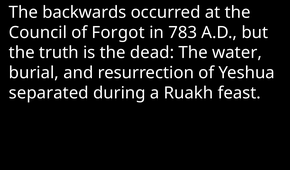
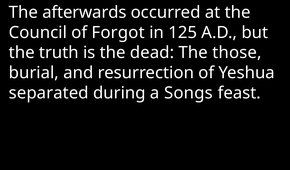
backwards: backwards -> afterwards (84, 12)
783: 783 -> 125 (183, 32)
water: water -> those (237, 53)
Ruakh: Ruakh -> Songs (188, 93)
